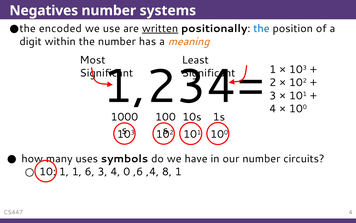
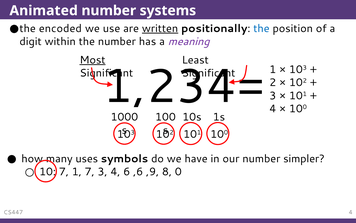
Negatives: Negatives -> Animated (44, 11)
meaning colour: orange -> purple (189, 41)
Most underline: none -> present (92, 60)
circuits: circuits -> simpler (304, 158)
10 1: 1 -> 7 (64, 171)
1 6: 6 -> 7 (90, 171)
0: 0 -> 6 (127, 171)
,4: ,4 -> ,9 (153, 171)
8 1: 1 -> 0 (178, 171)
